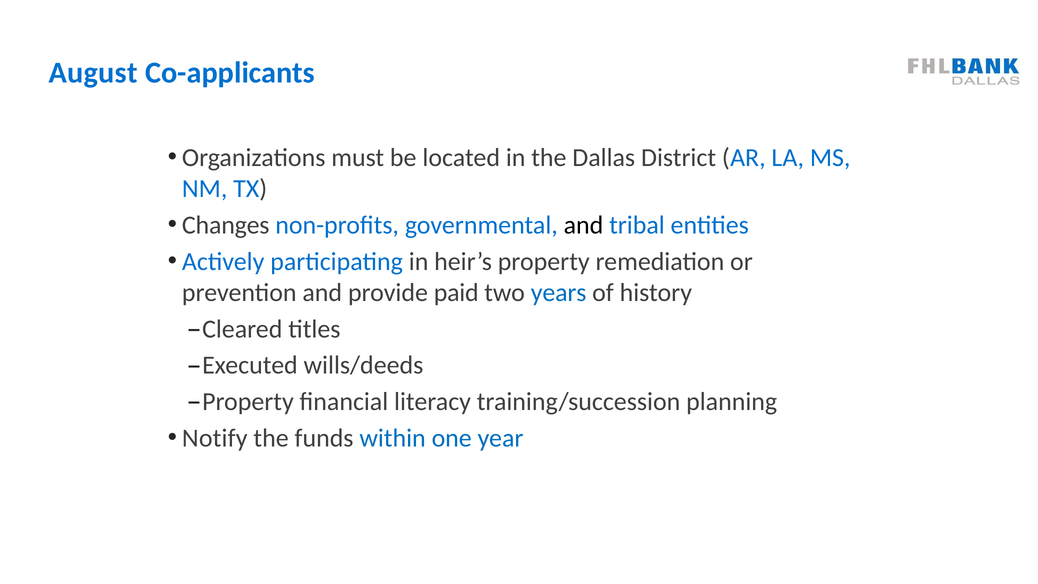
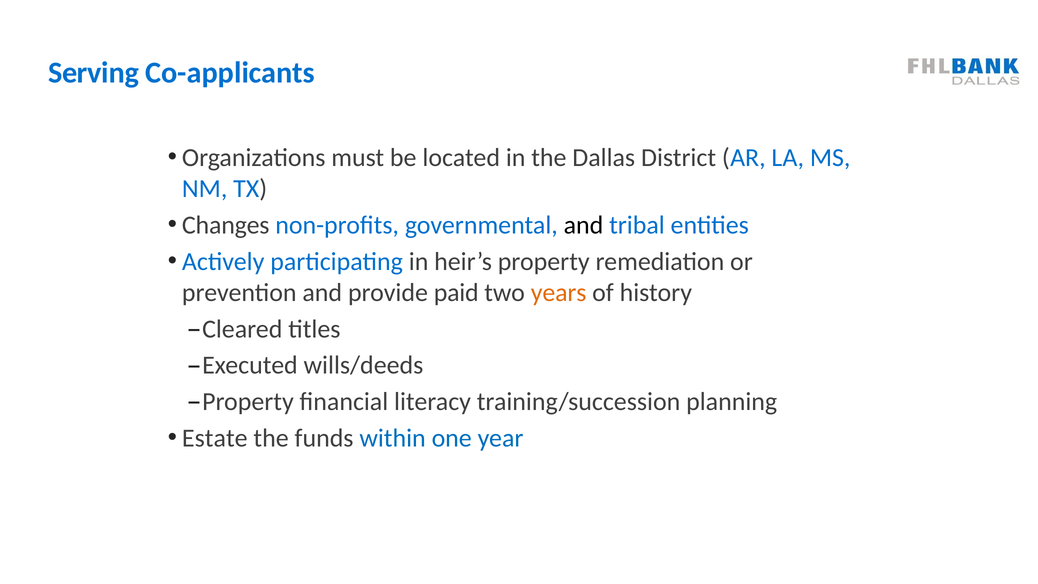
August: August -> Serving (93, 73)
years colour: blue -> orange (559, 293)
Notify: Notify -> Estate (215, 438)
